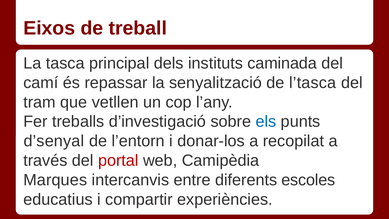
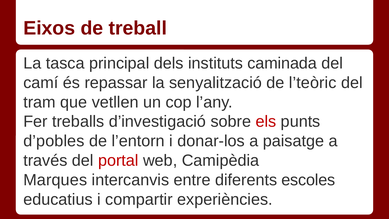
l’tasca: l’tasca -> l’teòric (313, 83)
els colour: blue -> red (266, 122)
d’senyal: d’senyal -> d’pobles (54, 141)
recopilat: recopilat -> paisatge (293, 141)
